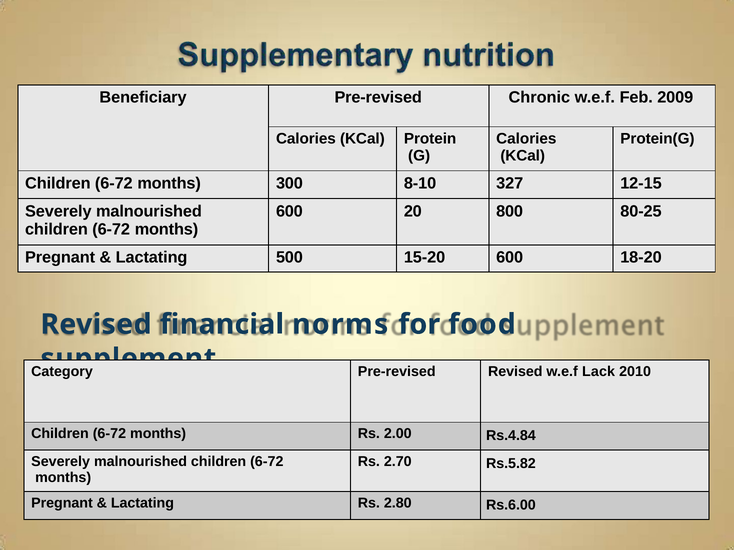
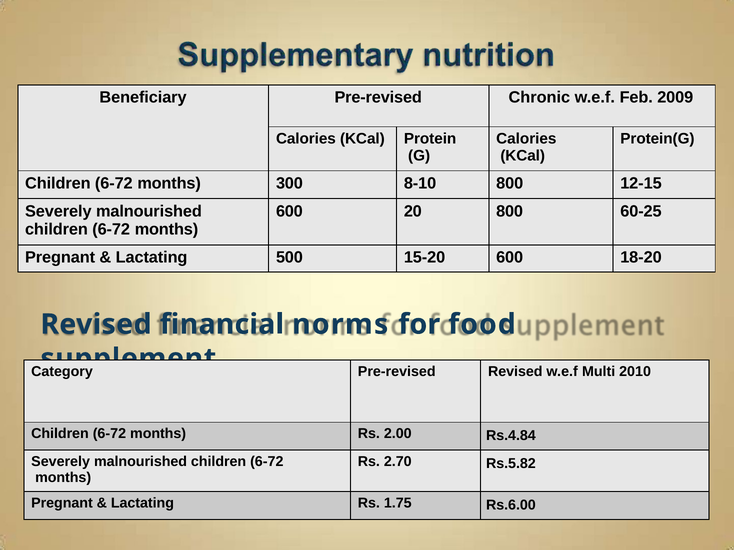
8-10 327: 327 -> 800 (510, 183)
80-25: 80-25 -> 60-25 (641, 211)
Lack: Lack -> Multi (599, 372)
2.80: 2.80 -> 1.75 (398, 504)
